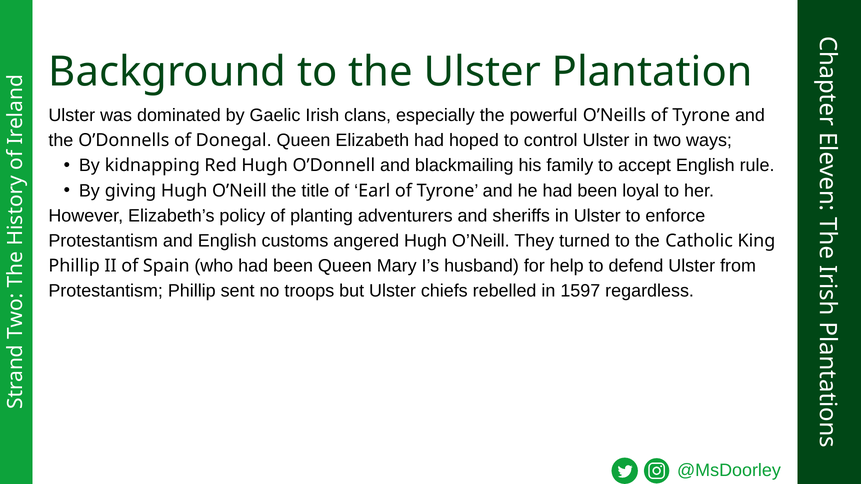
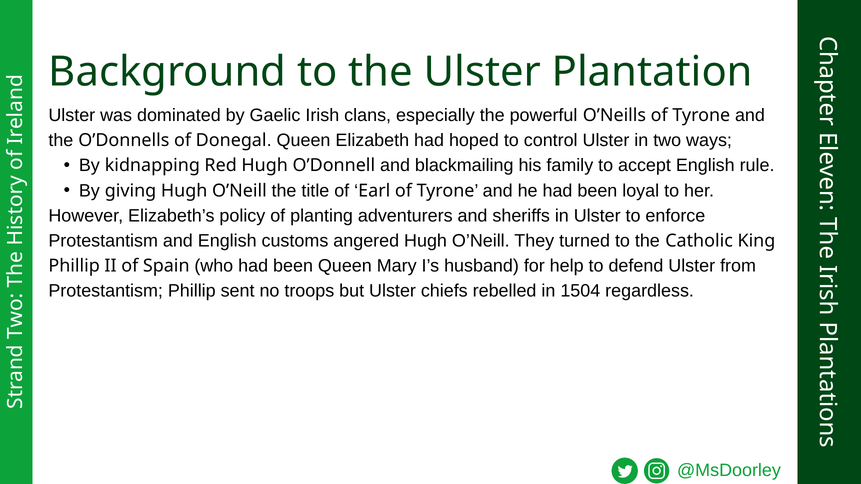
1597: 1597 -> 1504 (580, 291)
